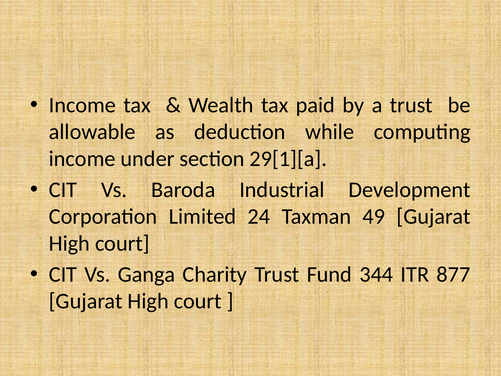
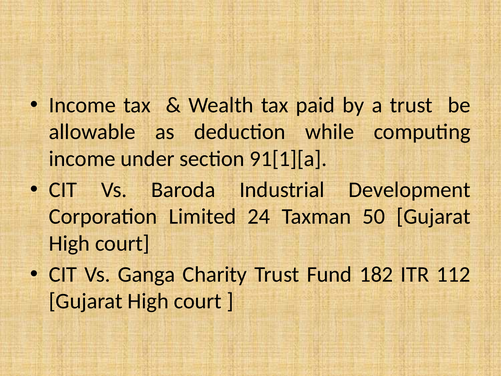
29[1][a: 29[1][a -> 91[1][a (288, 159)
49: 49 -> 50 (374, 216)
344: 344 -> 182 (376, 274)
877: 877 -> 112 (453, 274)
